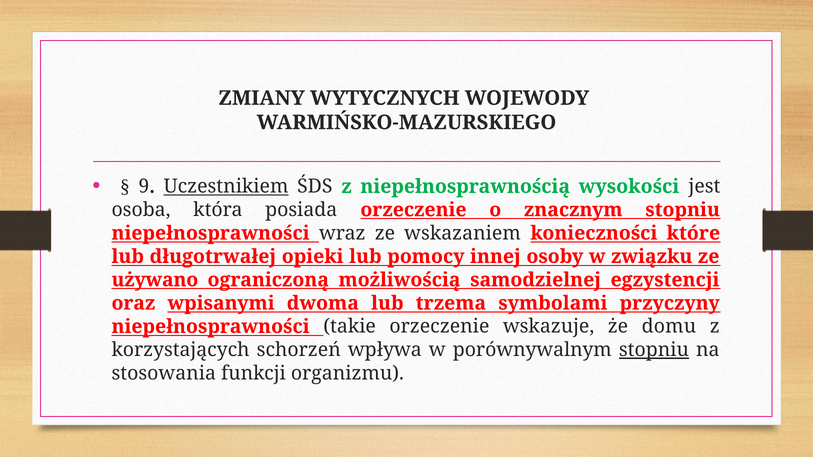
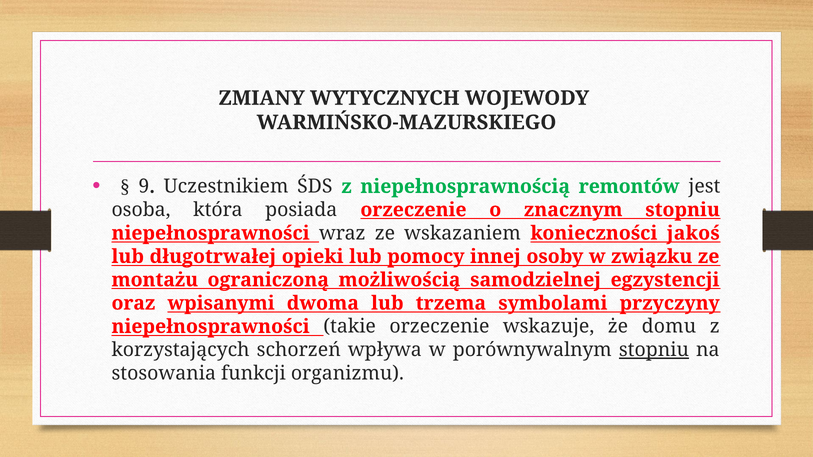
Uczestnikiem underline: present -> none (226, 187)
wysokości: wysokości -> remontów (629, 187)
które: które -> jakoś (693, 233)
używano: używano -> montażu (155, 280)
